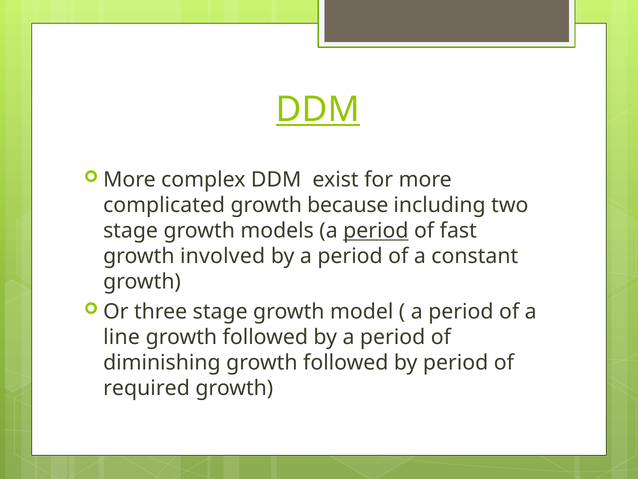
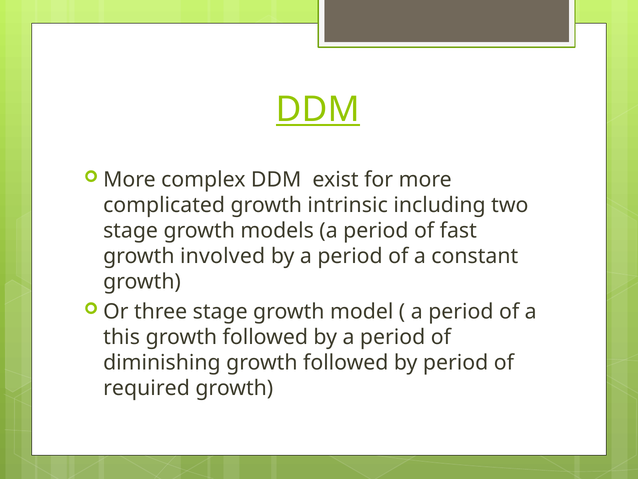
because: because -> intrinsic (348, 205)
period underline: present -> none (376, 231)
line: line -> this (122, 337)
